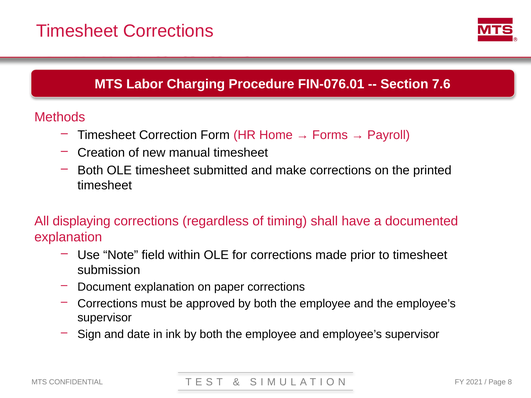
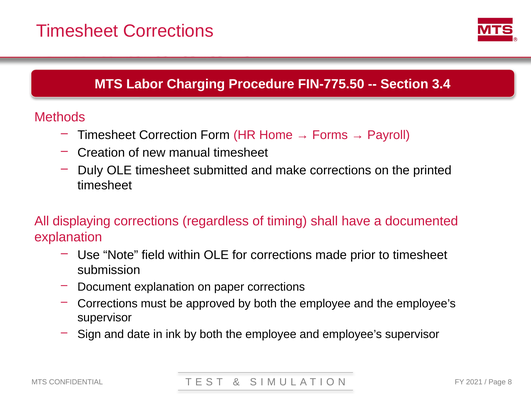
FIN-076.01: FIN-076.01 -> FIN-775.50 (331, 84)
7.6: 7.6 -> 3.4 (441, 84)
Both: Both -> Duly (90, 170)
